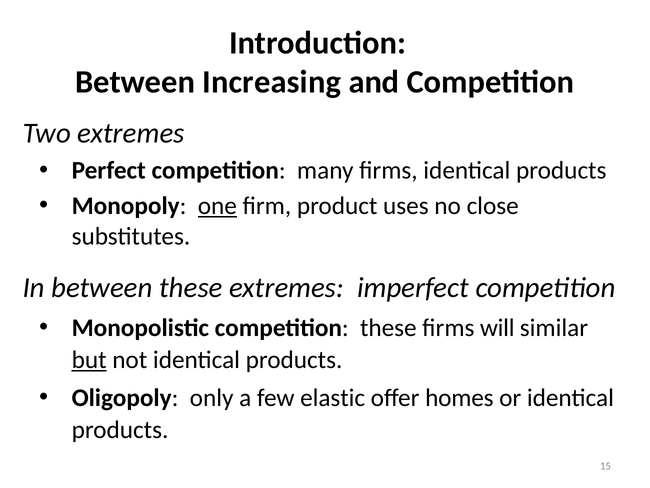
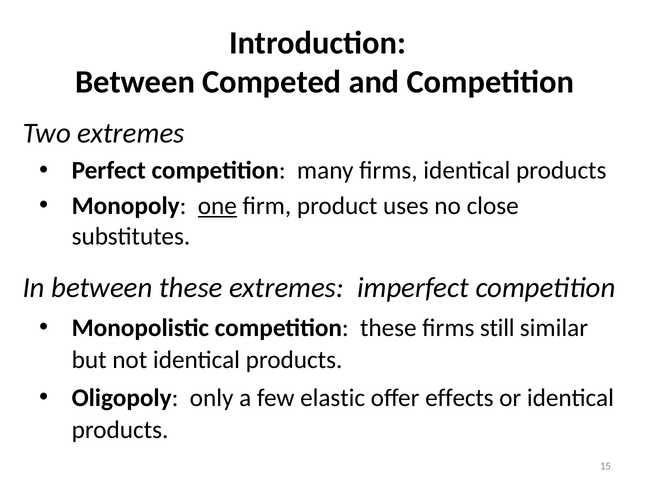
Increasing: Increasing -> Competed (272, 82)
will: will -> still (497, 328)
but underline: present -> none (89, 359)
homes: homes -> effects (459, 397)
